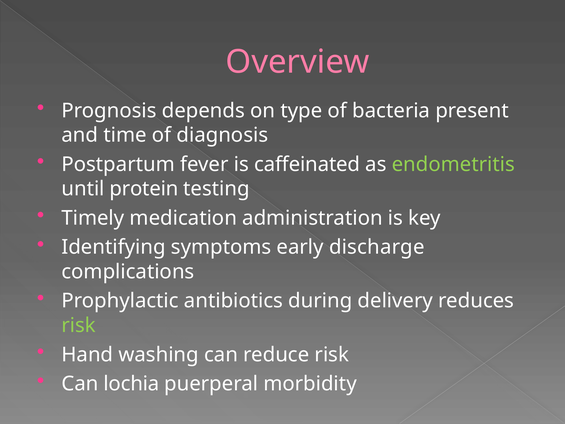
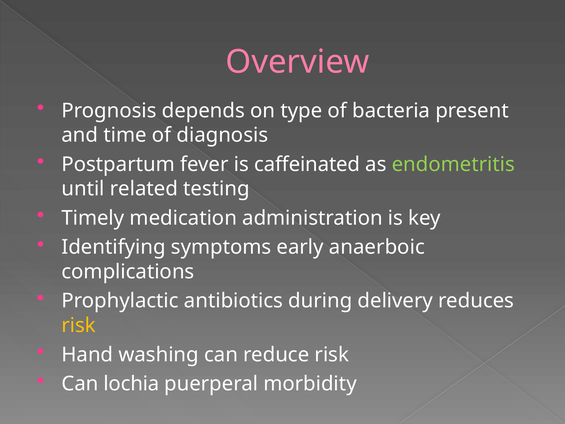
protein: protein -> related (144, 189)
discharge: discharge -> anaerboic (377, 247)
risk colour: light green -> yellow (79, 325)
